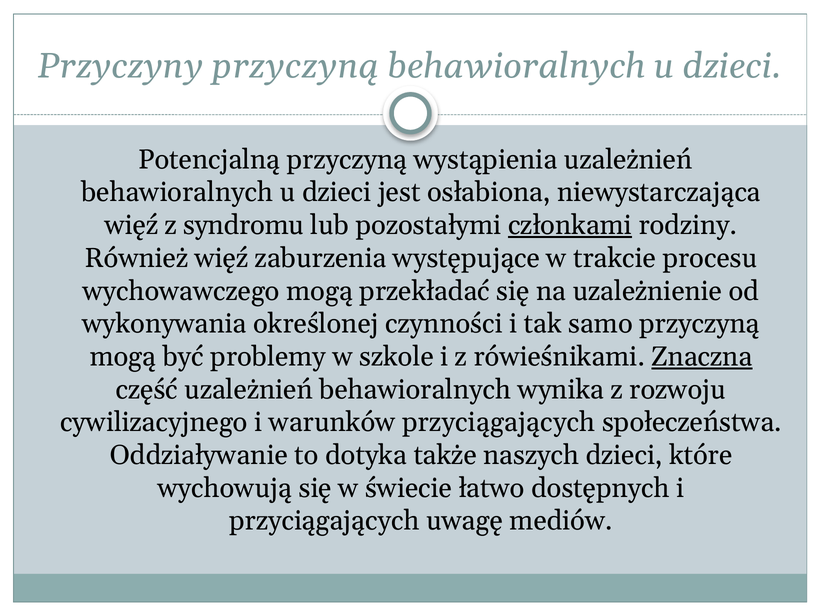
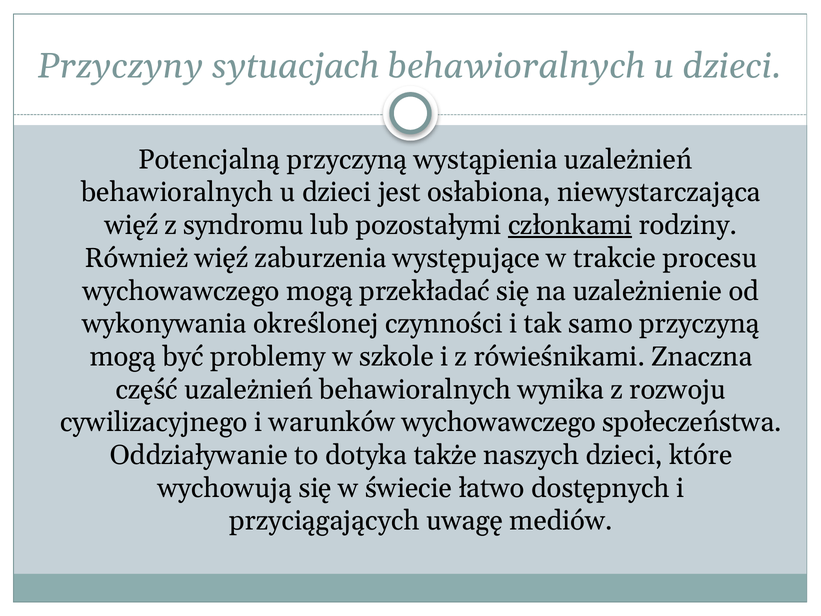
Przyczyny przyczyną: przyczyną -> sytuacjach (296, 66)
Znaczna underline: present -> none (702, 357)
warunków przyciągających: przyciągających -> wychowawczego (499, 422)
